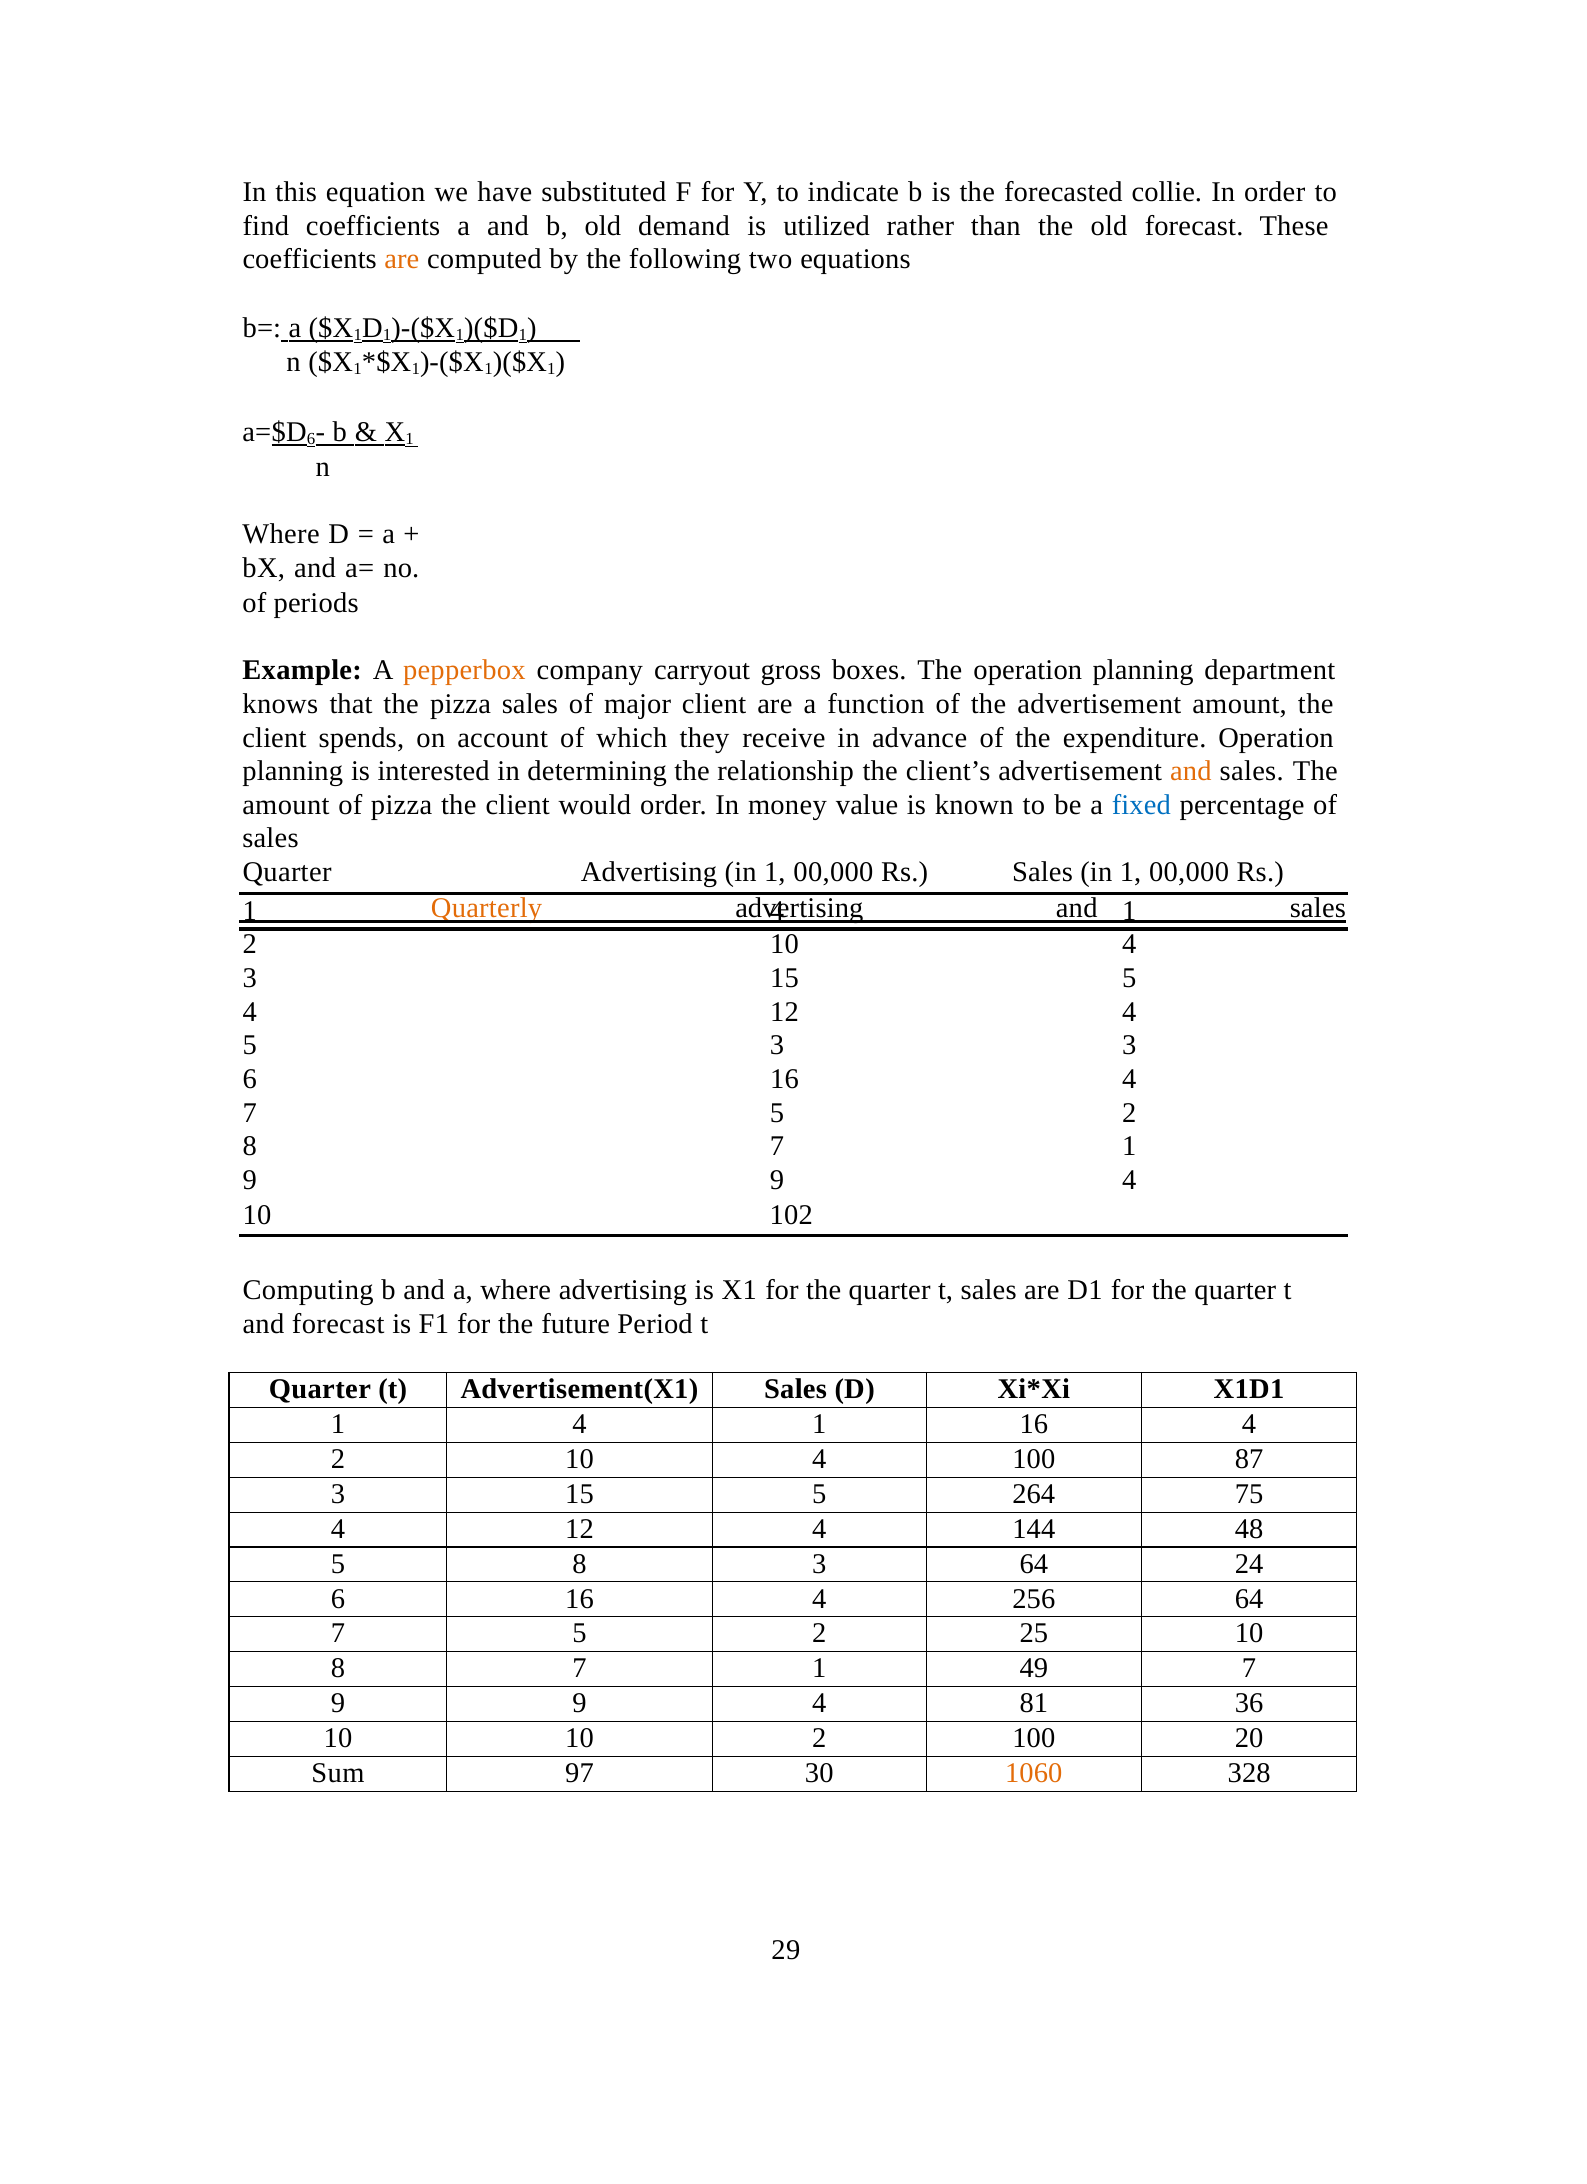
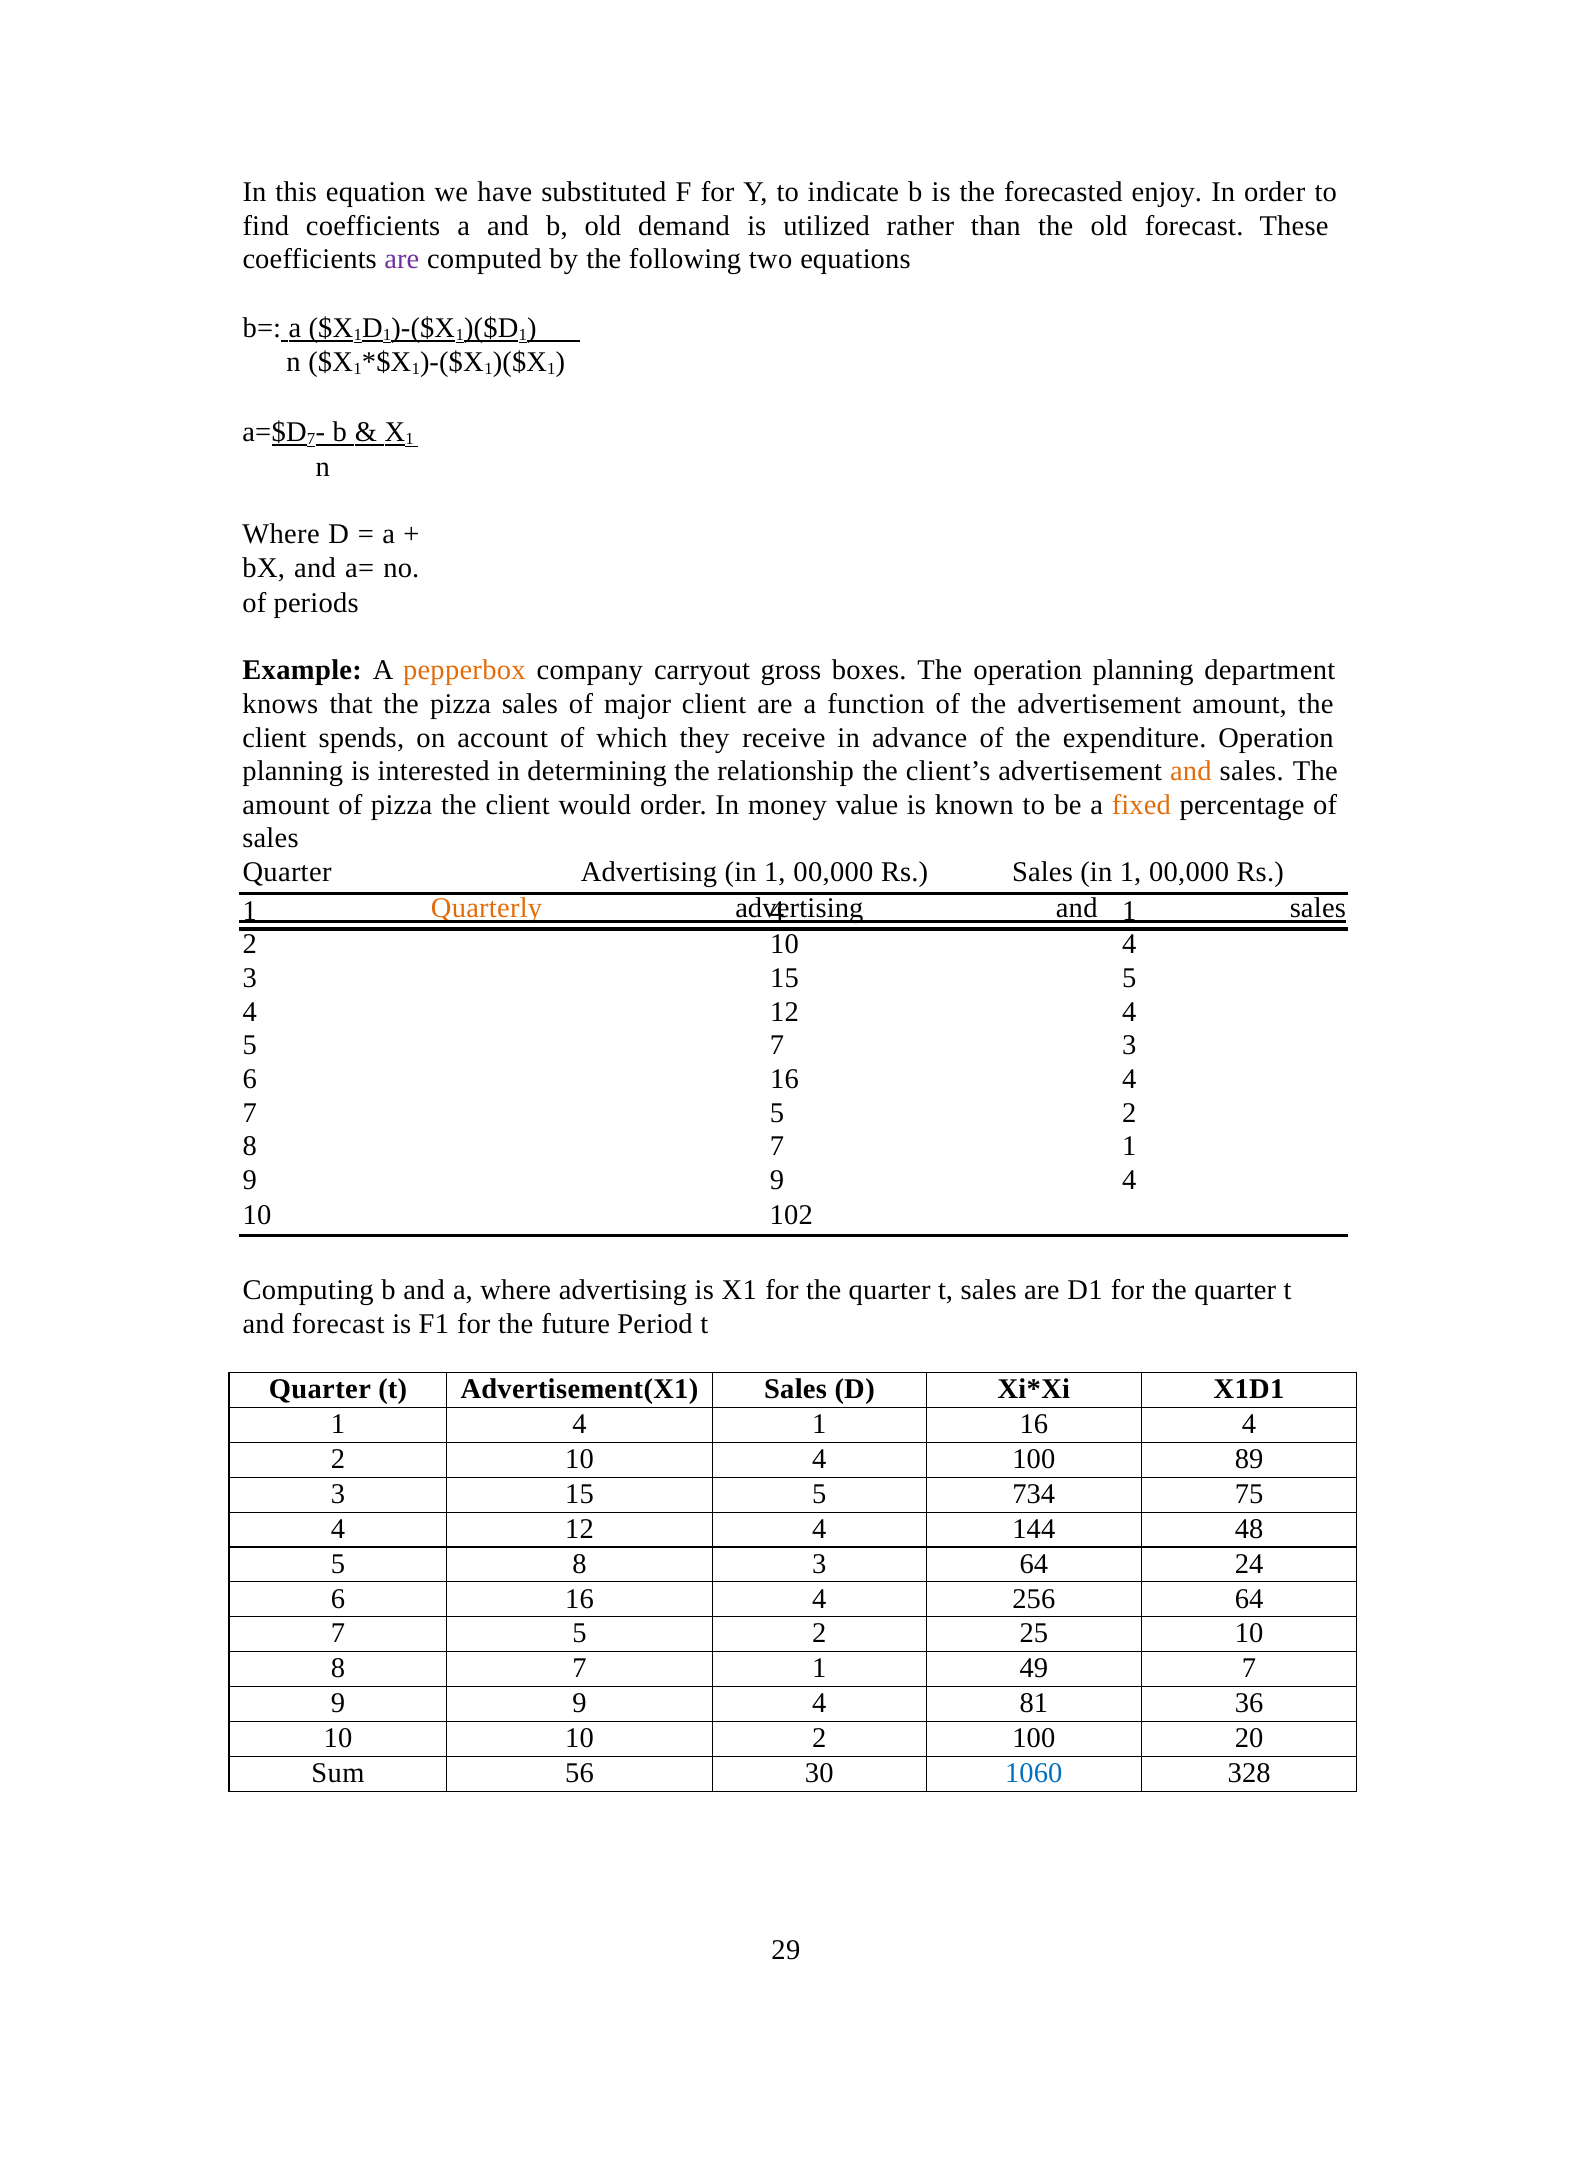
collie: collie -> enjoy (1167, 192)
are colour: orange -> purple (402, 259)
6: 6 -> 7 (311, 439)
fixed colour: blue -> orange (1141, 805)
5 3: 3 -> 7 (777, 1045)
87: 87 -> 89 (1249, 1459)
264: 264 -> 734 (1034, 1493)
97: 97 -> 56 (579, 1772)
1060 colour: orange -> blue (1034, 1772)
